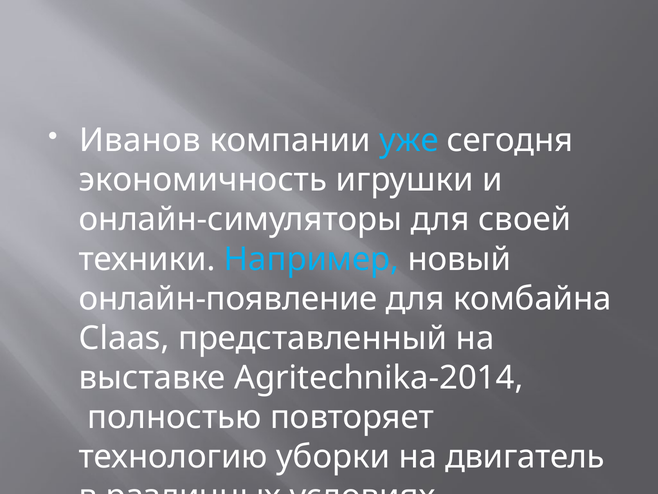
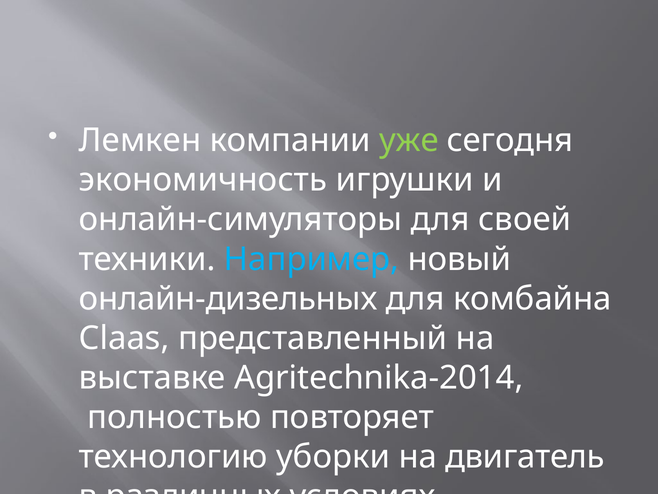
Иванов: Иванов -> Лемкен (140, 140)
уже colour: light blue -> light green (409, 140)
онлайн-появление: онлайн-появление -> онлайн-дизельных (228, 298)
